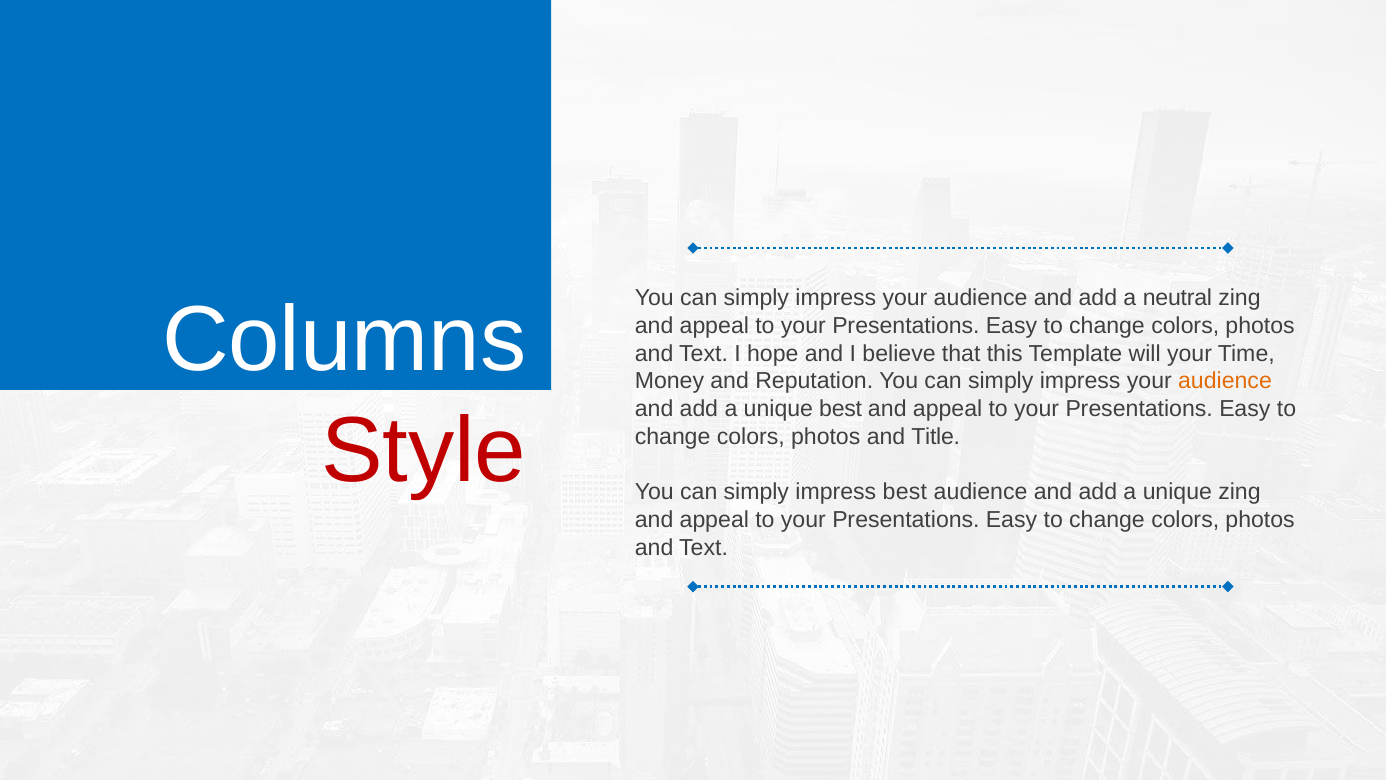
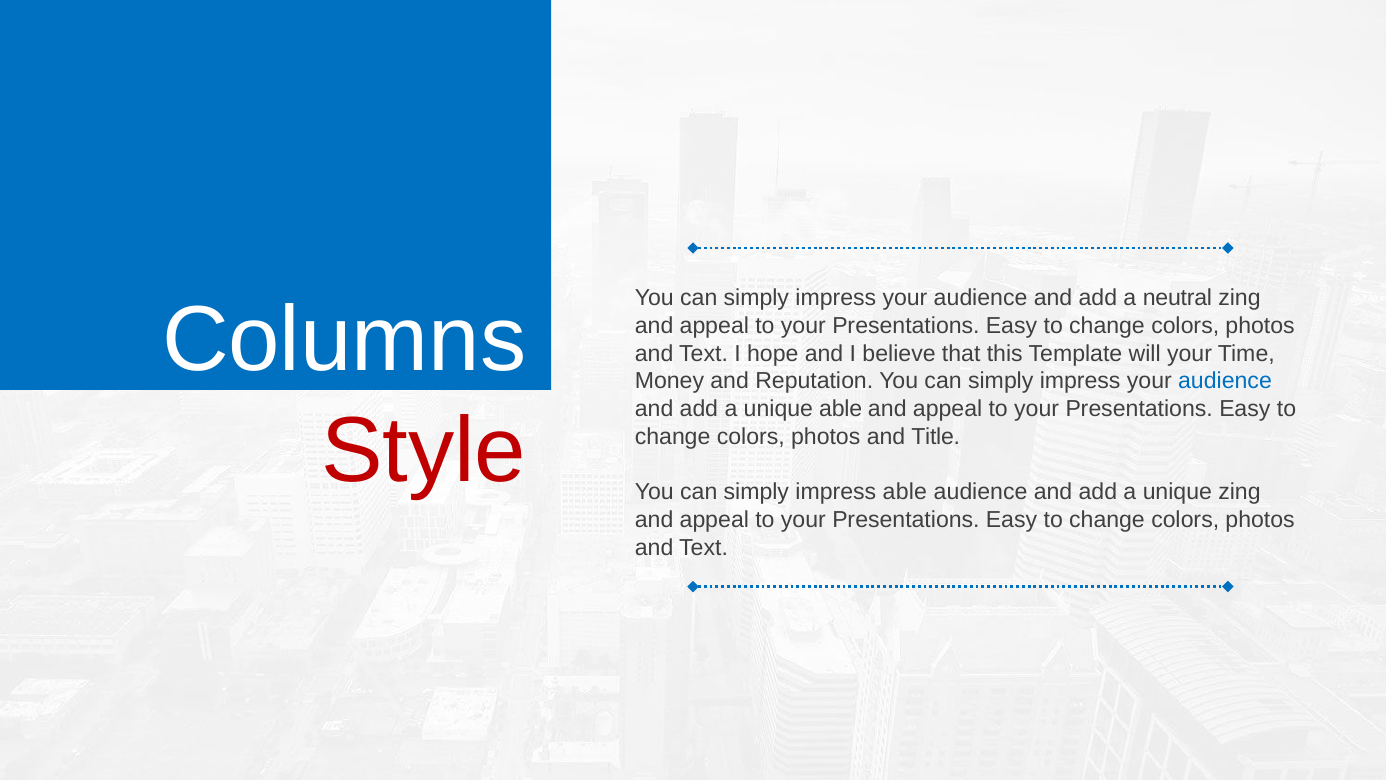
audience colour: orange -> blue (1225, 381)
unique best: best -> able (841, 409)
impress best: best -> able (905, 492)
